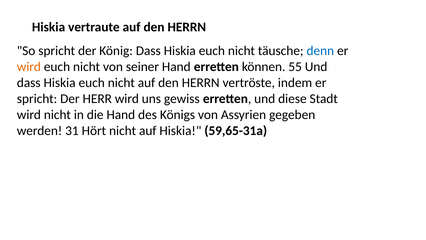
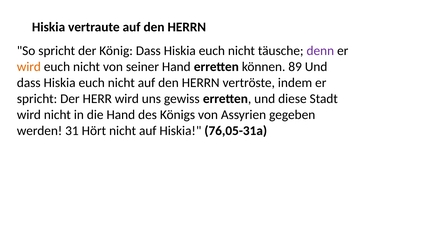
denn colour: blue -> purple (320, 51)
55: 55 -> 89 (295, 67)
59,65-31a: 59,65-31a -> 76,05-31a (236, 131)
